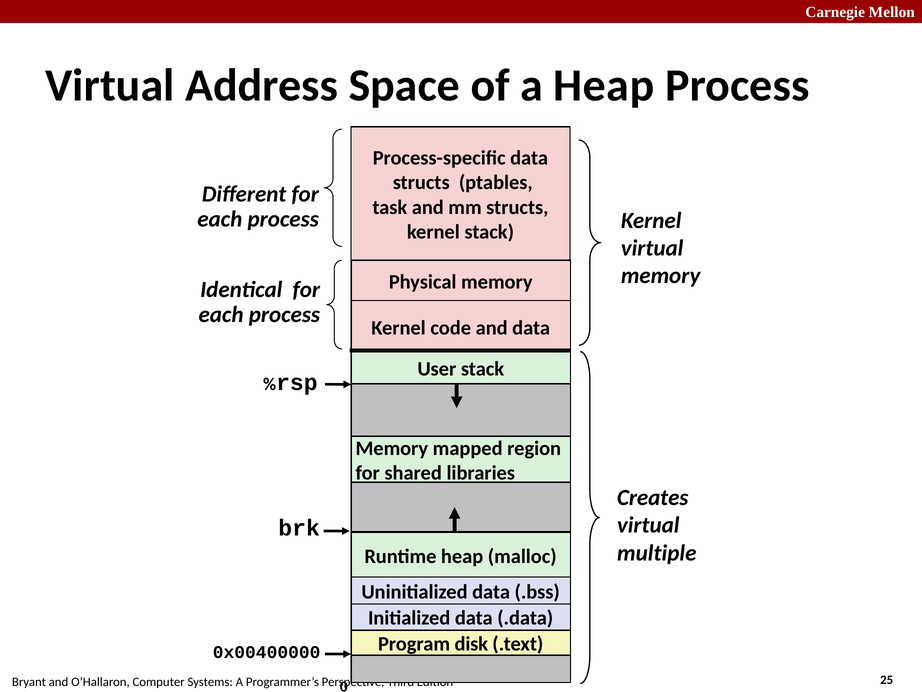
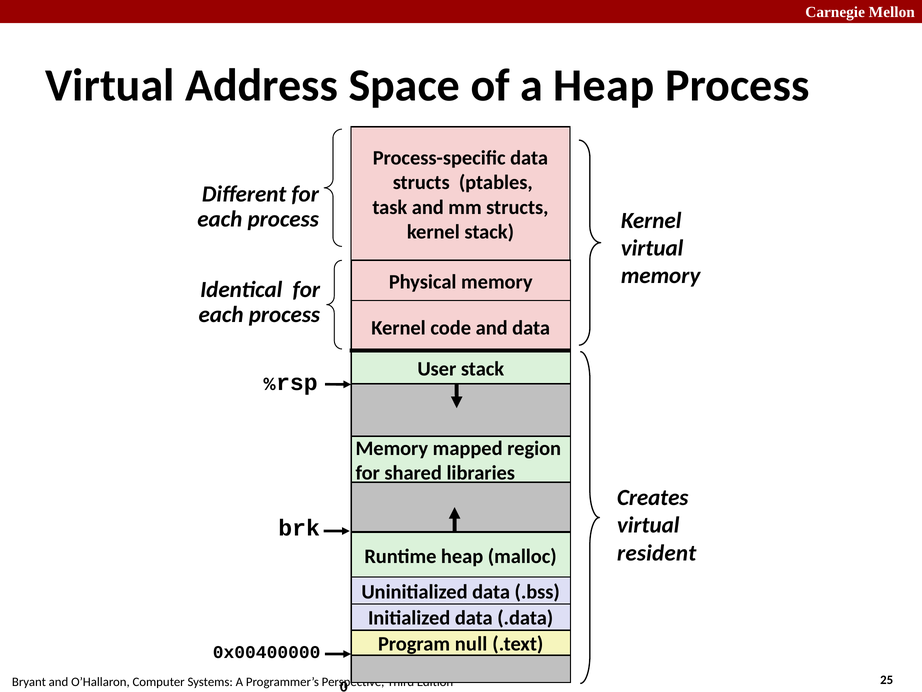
multiple: multiple -> resident (657, 552)
disk: disk -> null (471, 644)
